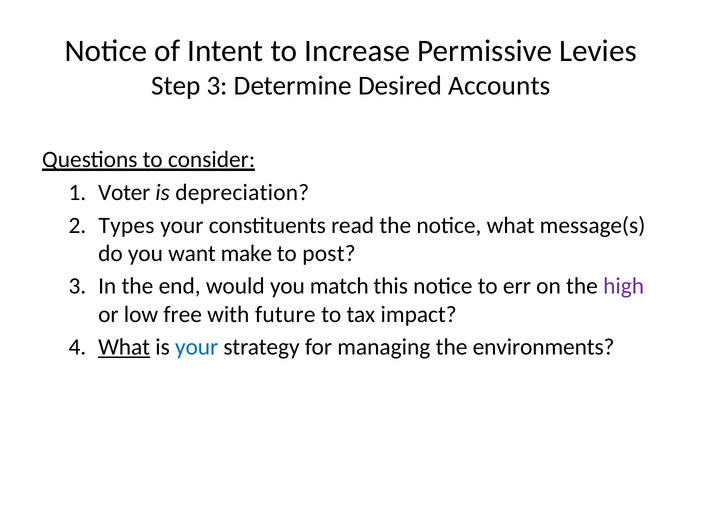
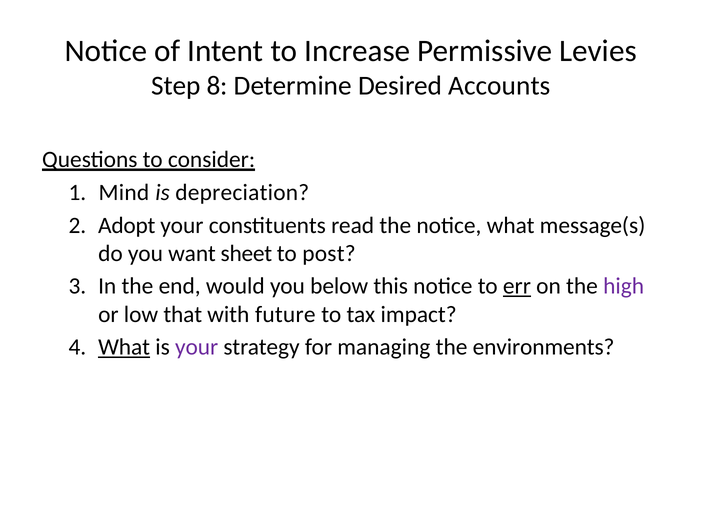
Step 3: 3 -> 8 (217, 86)
Voter: Voter -> Mind (124, 192)
Types: Types -> Adopt (127, 225)
make: make -> sheet (246, 253)
match: match -> below (339, 286)
err underline: none -> present (517, 286)
free: free -> that (183, 314)
your colour: blue -> purple (197, 347)
